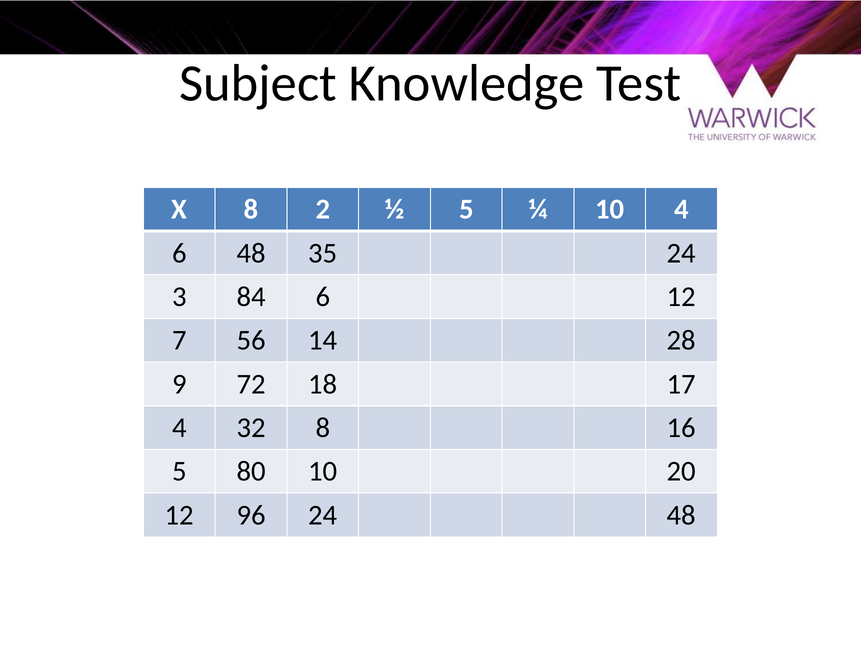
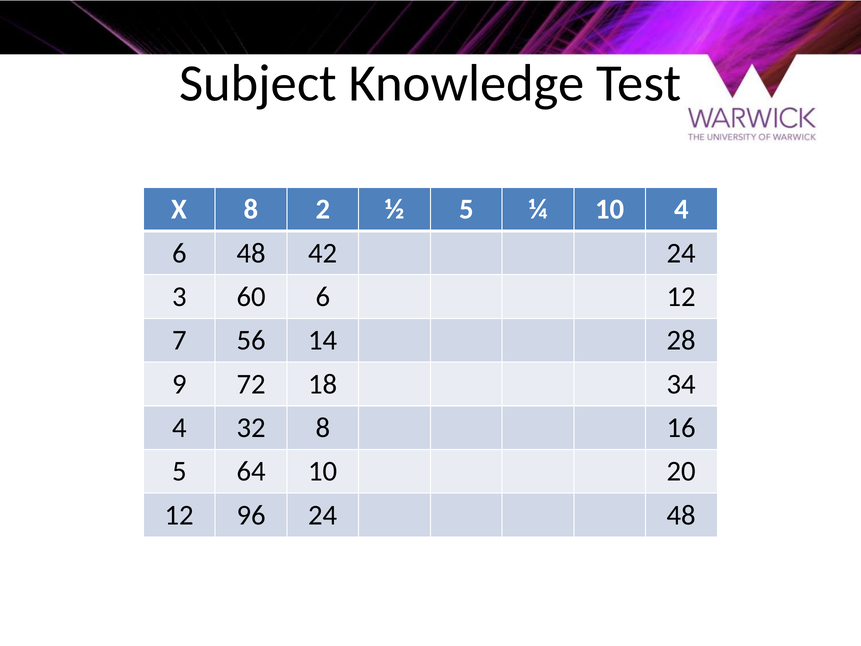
35: 35 -> 42 (323, 253)
84: 84 -> 60 (251, 297)
17: 17 -> 34 (681, 384)
80: 80 -> 64 (251, 471)
